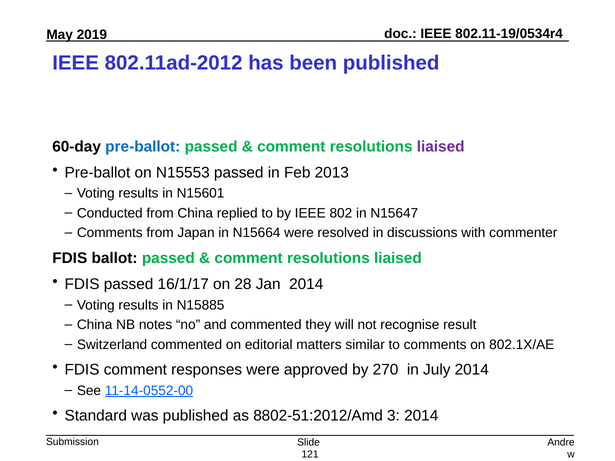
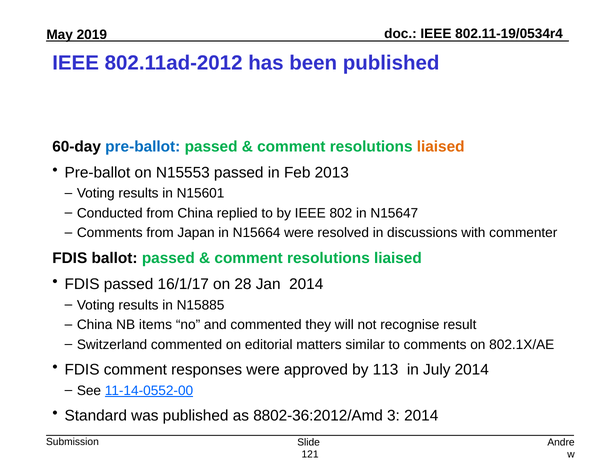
liaised colour: purple -> orange (441, 147)
notes: notes -> items (155, 325)
270: 270 -> 113 (386, 370)
8802-51:2012/Amd: 8802-51:2012/Amd -> 8802-36:2012/Amd (318, 416)
